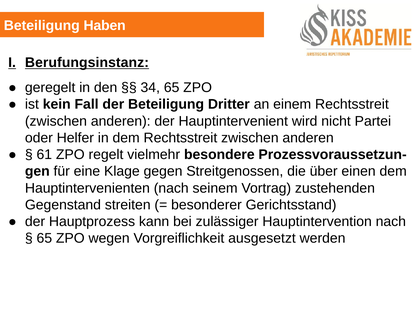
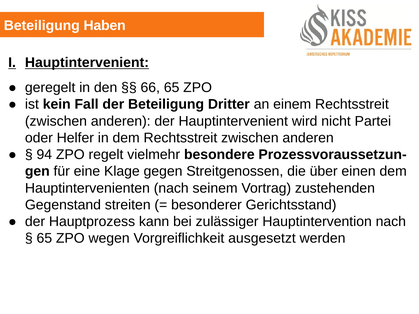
I Berufungsinstanz: Berufungsinstanz -> Hauptintervenient (87, 63)
34: 34 -> 66 (150, 88)
61: 61 -> 94 (44, 155)
